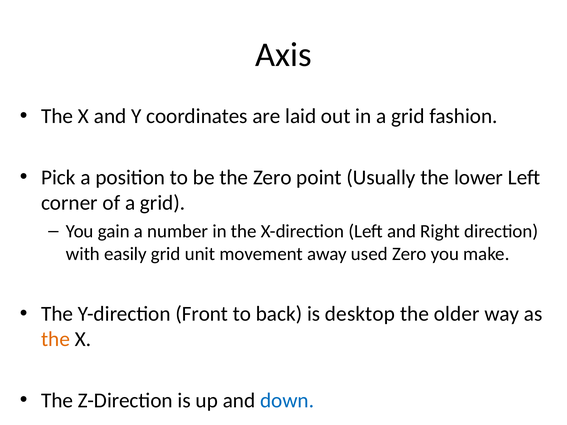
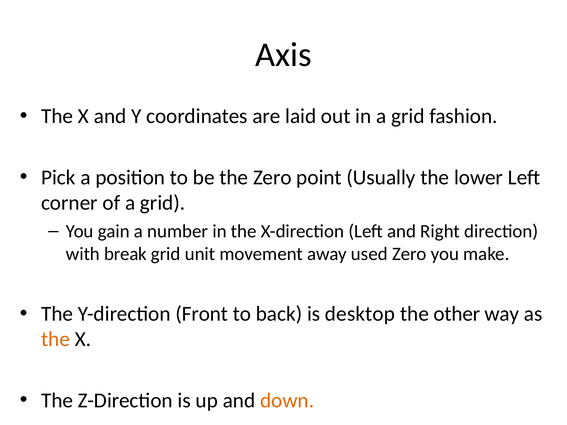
easily: easily -> break (125, 254)
older: older -> other (457, 314)
down colour: blue -> orange (287, 401)
